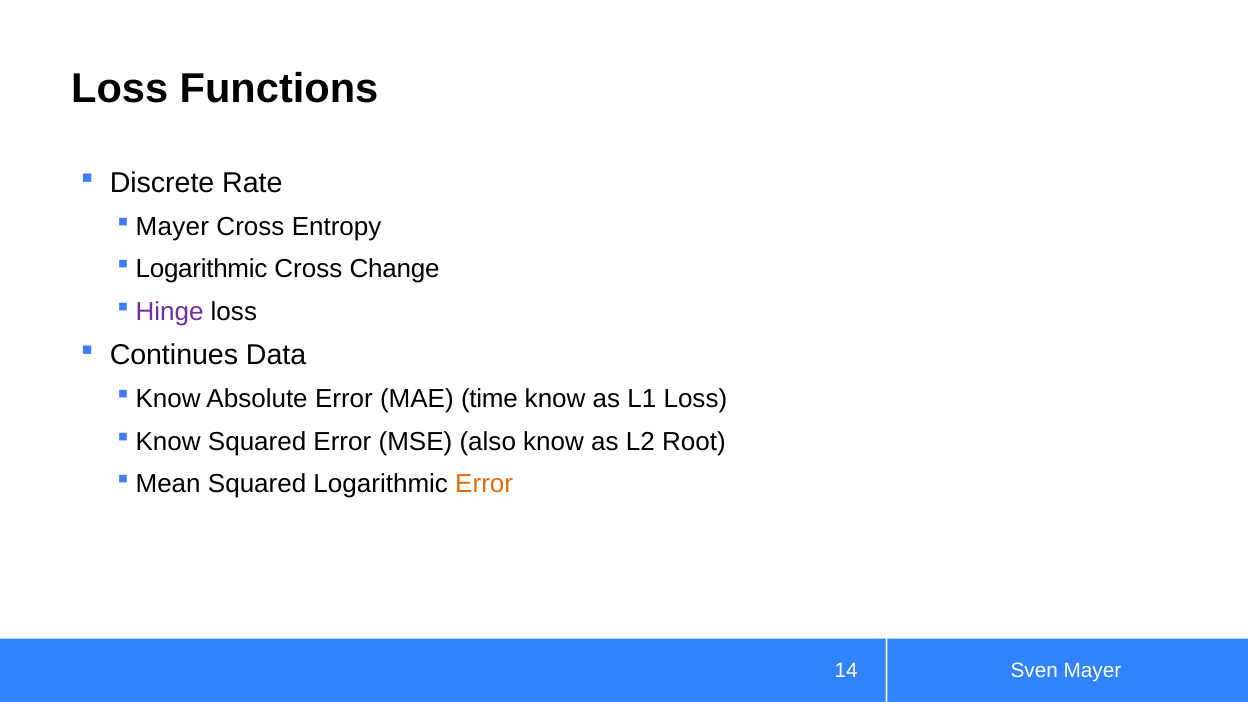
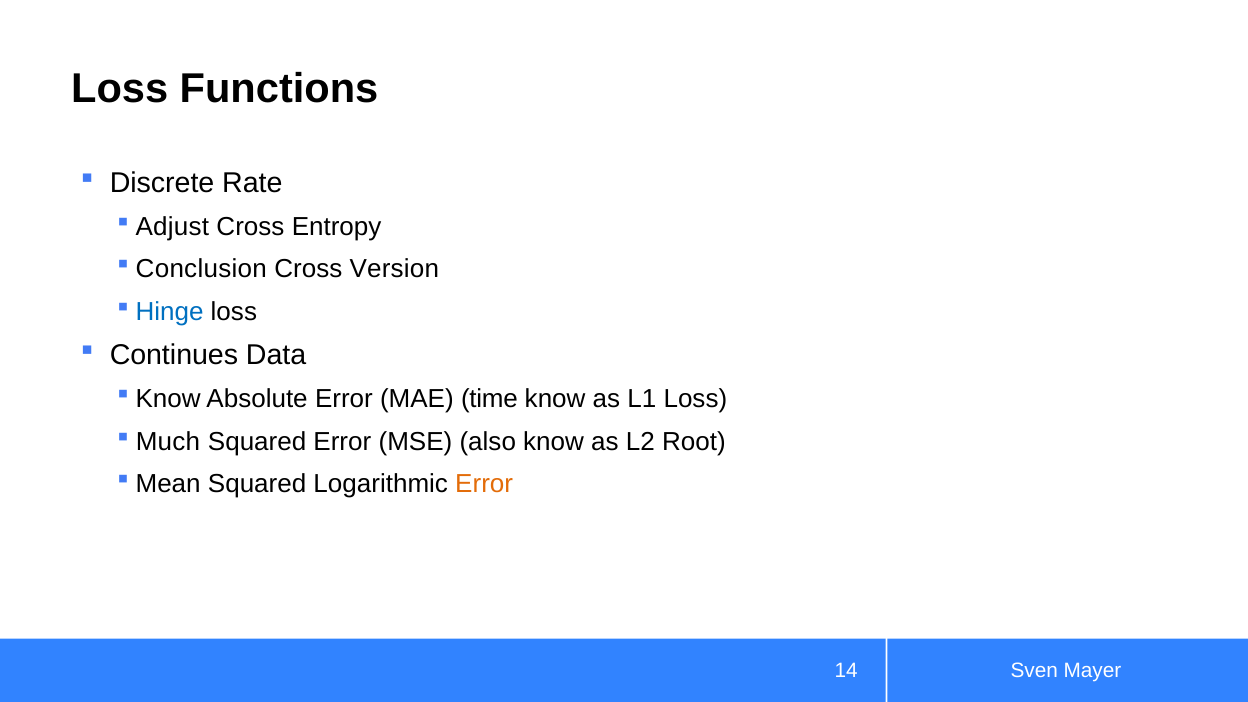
Mayer: Mayer -> Adjust (172, 227)
Logarithmic: Logarithmic -> Conclusion (201, 269)
Change: Change -> Version (394, 269)
Hinge colour: purple -> blue (170, 311)
Know: Know -> Much (168, 441)
